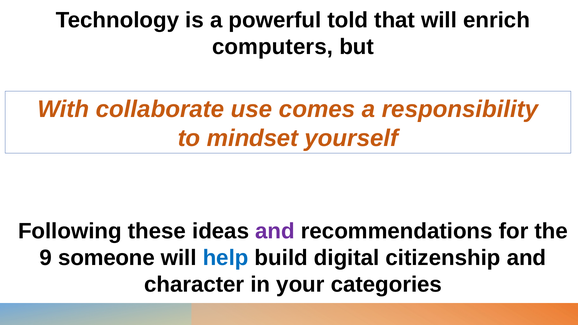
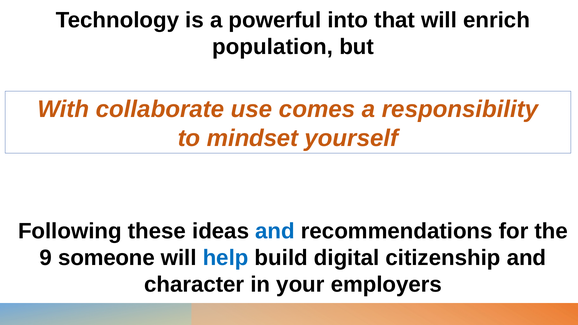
told: told -> into (348, 20)
computers: computers -> population (273, 47)
and colour: purple -> blue (275, 231)
categories: categories -> employers (386, 285)
